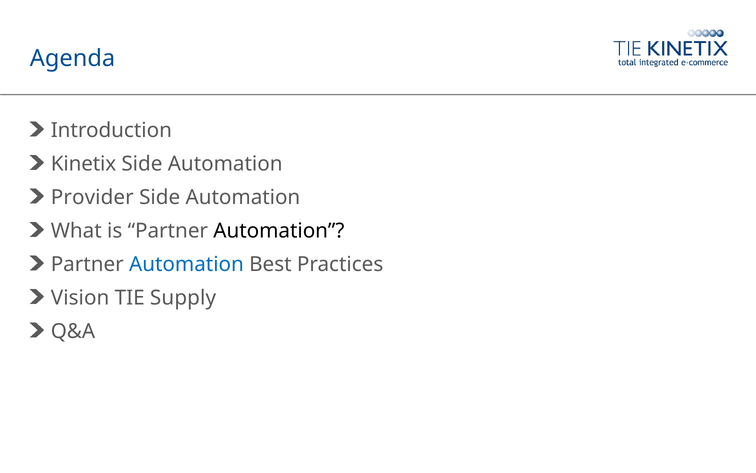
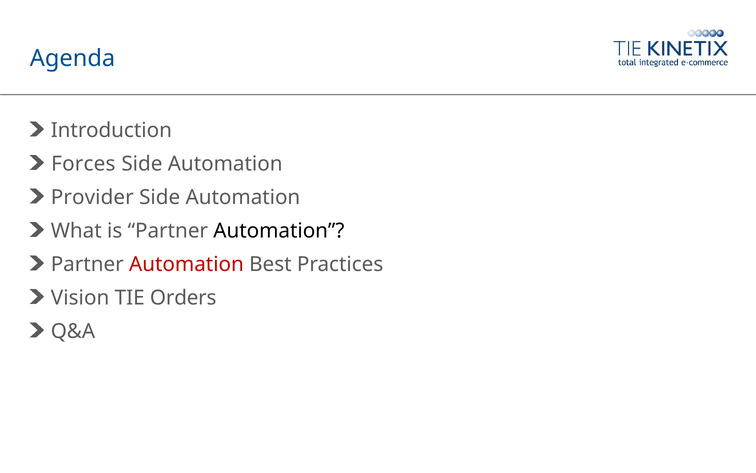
Kinetix: Kinetix -> Forces (83, 164)
Automation colour: blue -> red (186, 264)
Supply: Supply -> Orders (183, 298)
